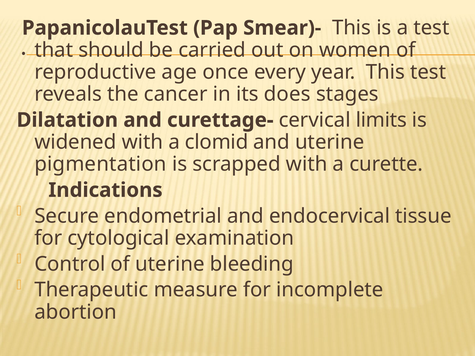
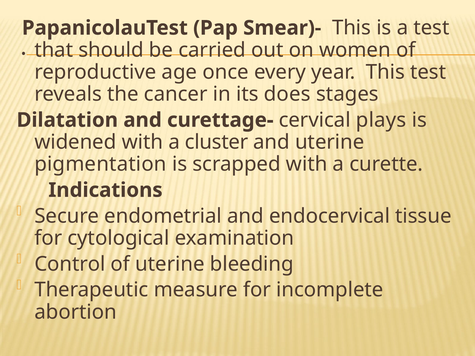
limits: limits -> plays (381, 120)
clomid: clomid -> cluster (217, 142)
